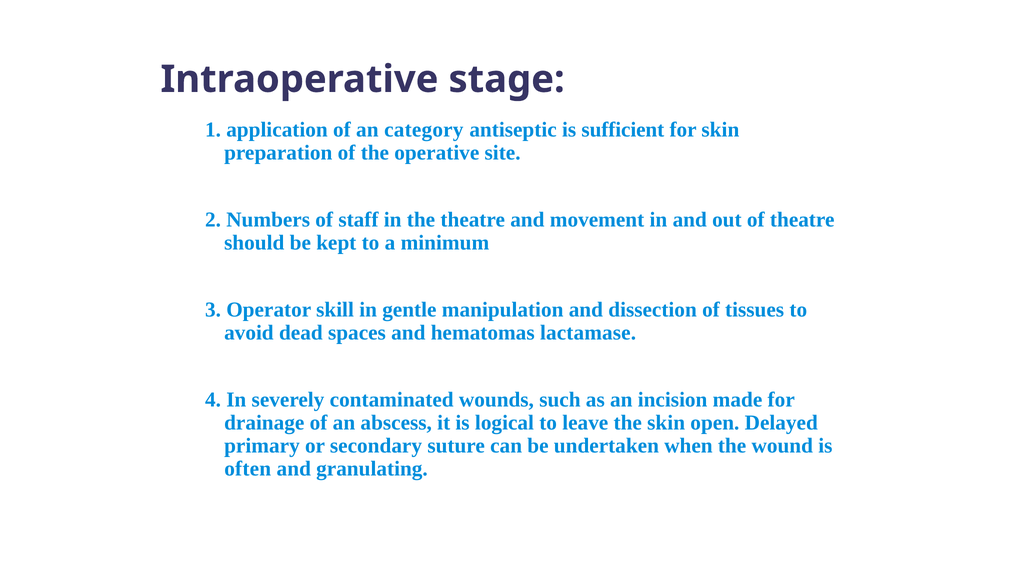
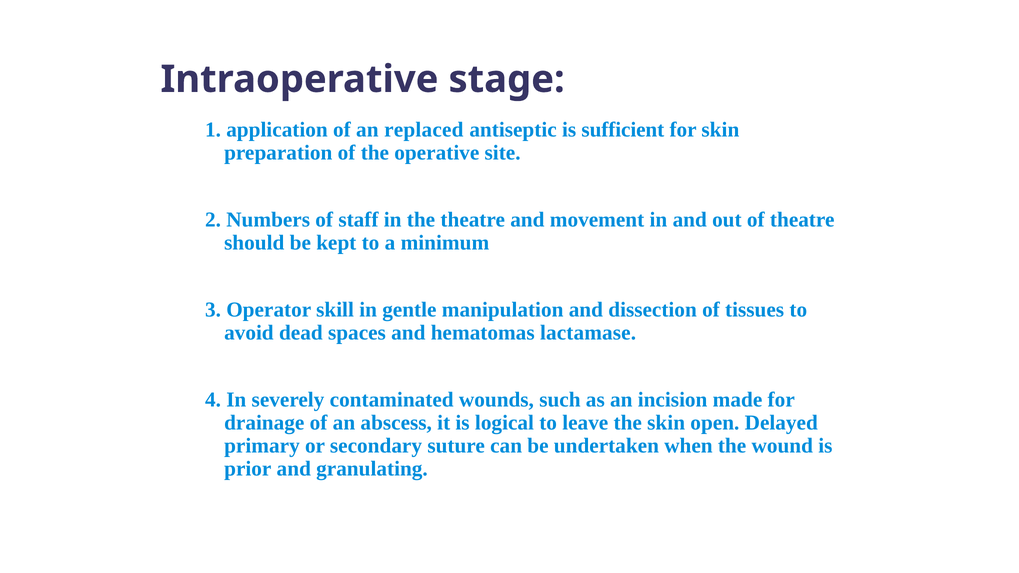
category: category -> replaced (424, 130)
often: often -> prior (248, 469)
